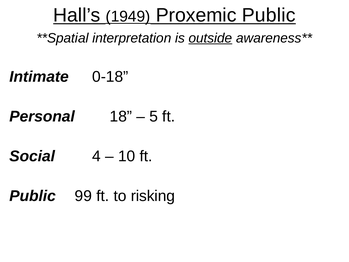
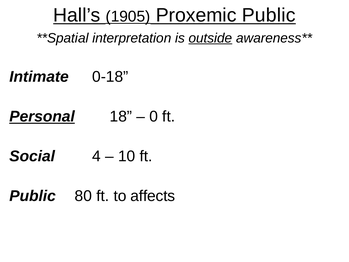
1949: 1949 -> 1905 (128, 17)
Personal underline: none -> present (42, 116)
5: 5 -> 0 (154, 116)
99: 99 -> 80 (83, 196)
risking: risking -> affects (153, 196)
